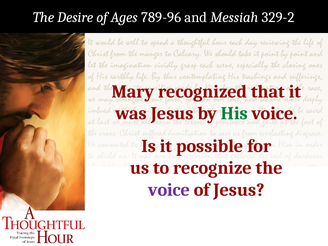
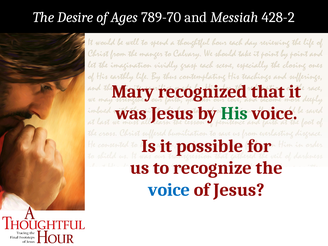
789-96: 789-96 -> 789-70 (161, 17)
329-2: 329-2 -> 428-2 (278, 17)
voice colour: purple -> blue (169, 190)
